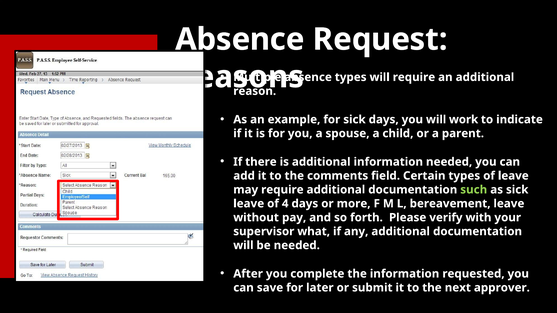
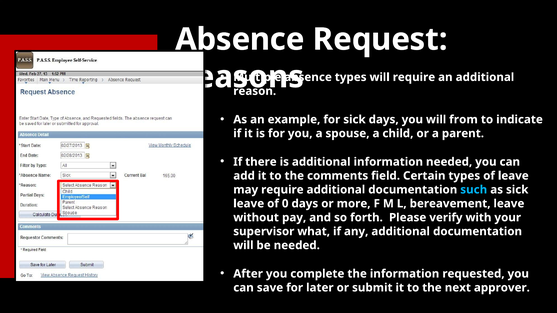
work: work -> from (463, 120)
such colour: light green -> light blue (474, 190)
4: 4 -> 0 (285, 204)
